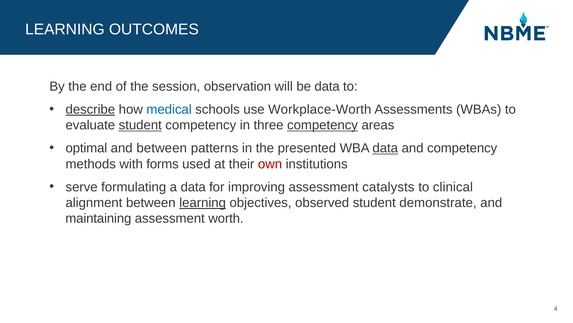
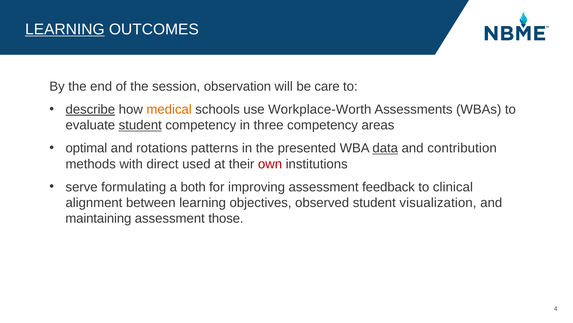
LEARNING underline: none -> present (65, 29)
be data: data -> care (327, 87)
medical colour: blue -> orange (169, 110)
competency underline: present -> none (323, 125)
and between: between -> rotations (162, 148)
and competency: competency -> contribution (462, 148)
forms: forms -> direct (163, 164)
a data: data -> both (193, 187)
catalysts: catalysts -> feedback (389, 187)
learning underline: present -> none (203, 203)
demonstrate: demonstrate -> visualization (438, 203)
worth: worth -> those (226, 219)
